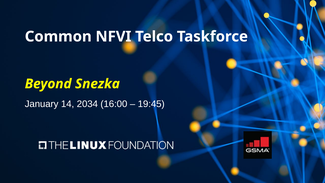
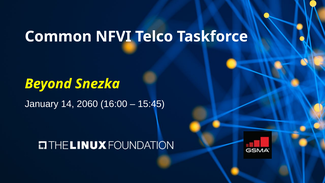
2034: 2034 -> 2060 (87, 104)
19:45: 19:45 -> 15:45 (151, 104)
